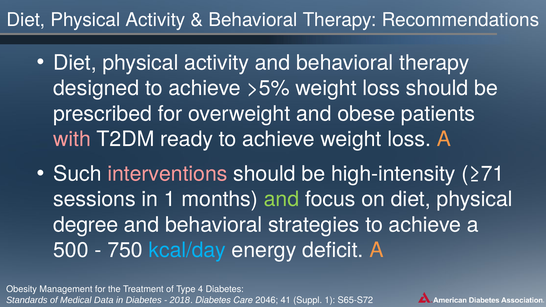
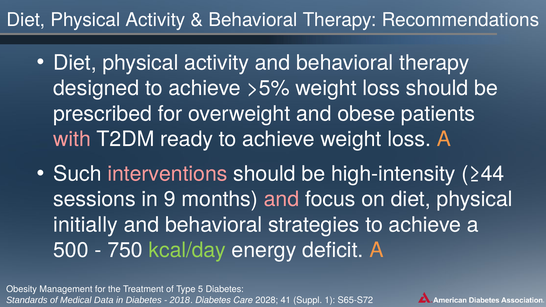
≥71: ≥71 -> ≥44 (483, 174)
in 1: 1 -> 9 (170, 199)
and colour: light green -> pink (282, 199)
degree: degree -> initially (86, 225)
kcal/day colour: light blue -> light green (187, 250)
4: 4 -> 5 (201, 289)
2046: 2046 -> 2028 (267, 300)
